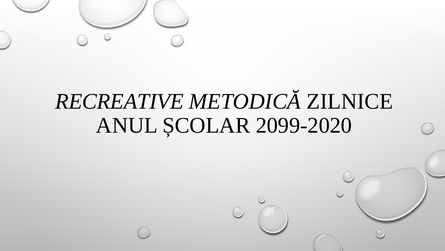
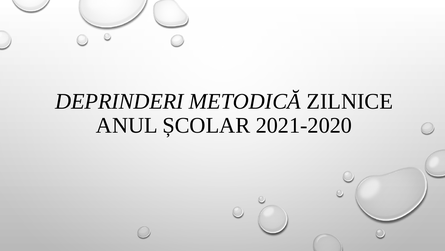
RECREATIVE: RECREATIVE -> DEPRINDERI (119, 101)
2099-2020: 2099-2020 -> 2021-2020 (304, 125)
